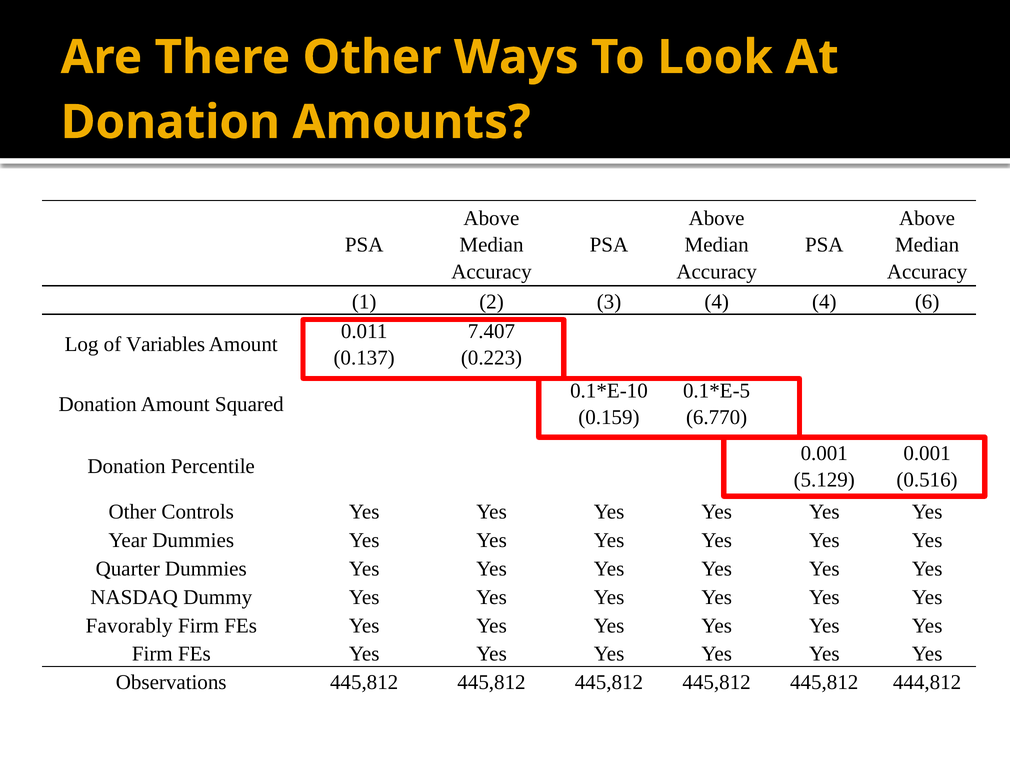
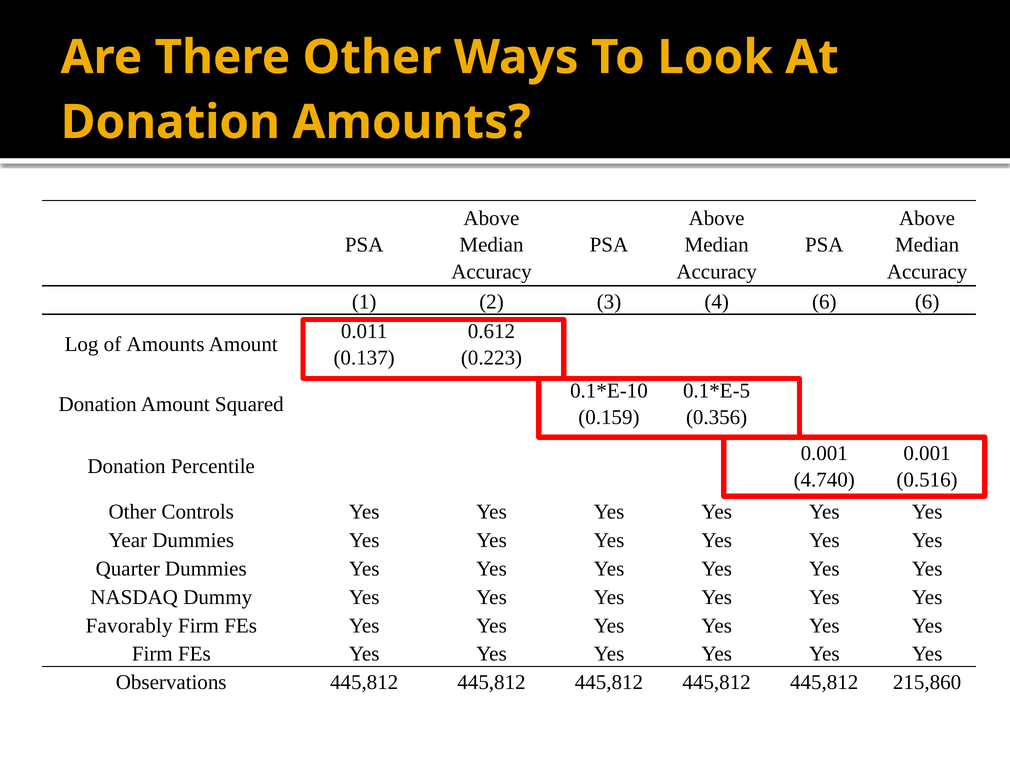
4 4: 4 -> 6 (824, 302)
7.407: 7.407 -> 0.612 (491, 331)
of Variables: Variables -> Amounts (165, 345)
6.770: 6.770 -> 0.356 (717, 418)
5.129: 5.129 -> 4.740 (824, 480)
444,812: 444,812 -> 215,860 (927, 683)
